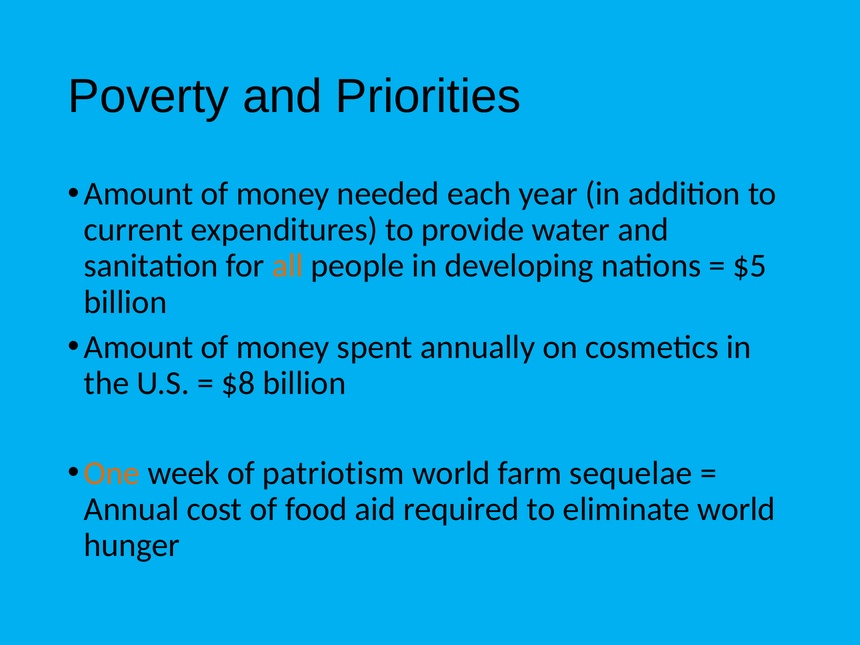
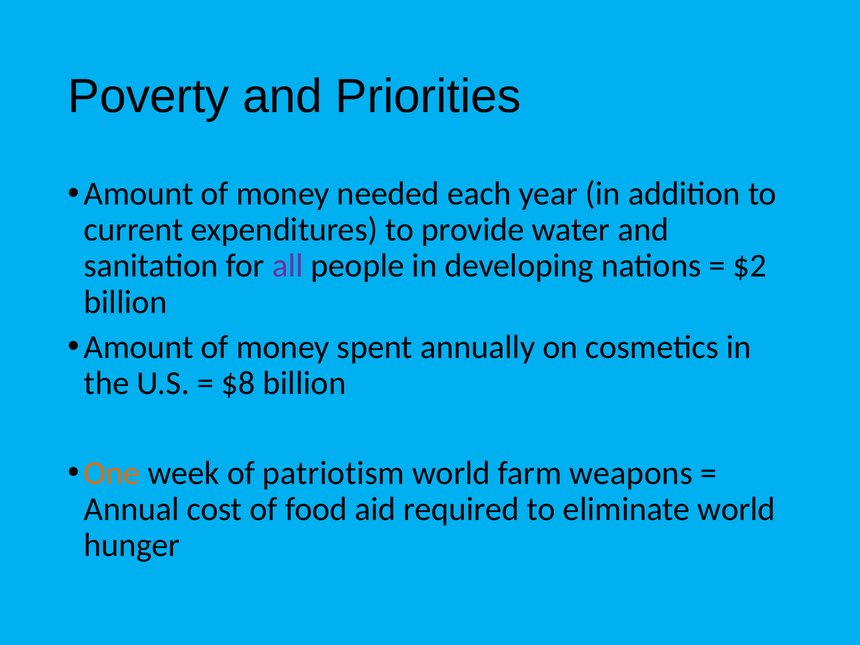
all colour: orange -> purple (288, 266)
$5: $5 -> $2 (750, 266)
sequelae: sequelae -> weapons (631, 473)
